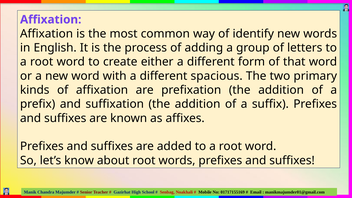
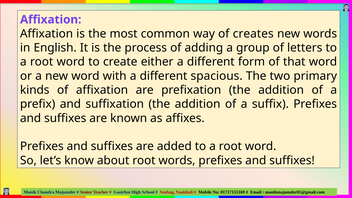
identify: identify -> creates (253, 34)
